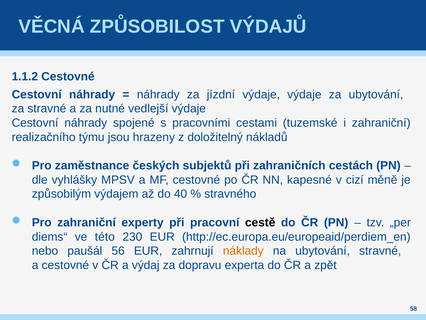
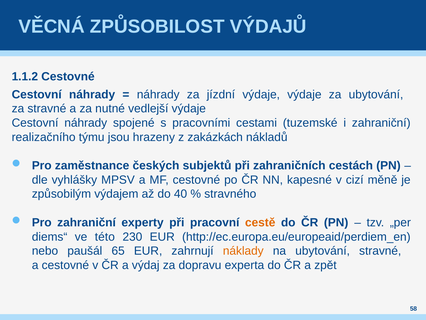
doložitelný: doložitelný -> zakázkách (215, 137)
cestě colour: black -> orange (260, 222)
56: 56 -> 65 (118, 251)
